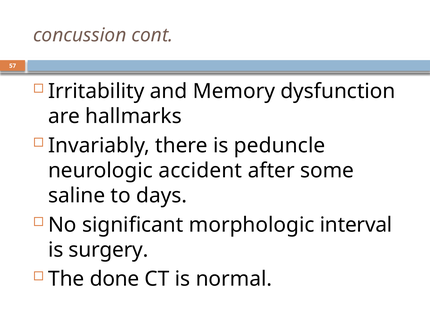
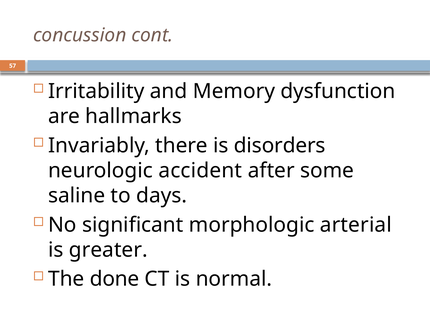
peduncle: peduncle -> disorders (280, 146)
interval: interval -> arterial (356, 225)
surgery: surgery -> greater (108, 250)
